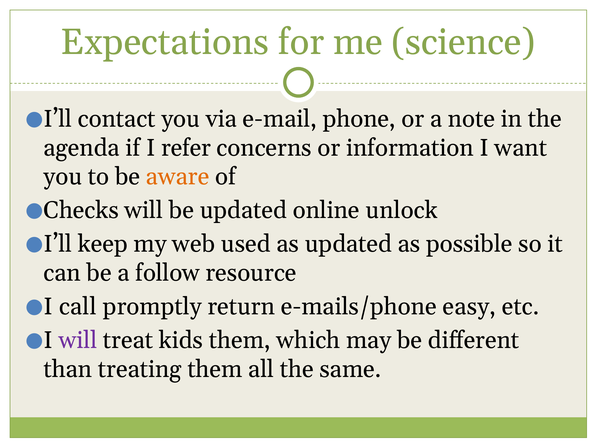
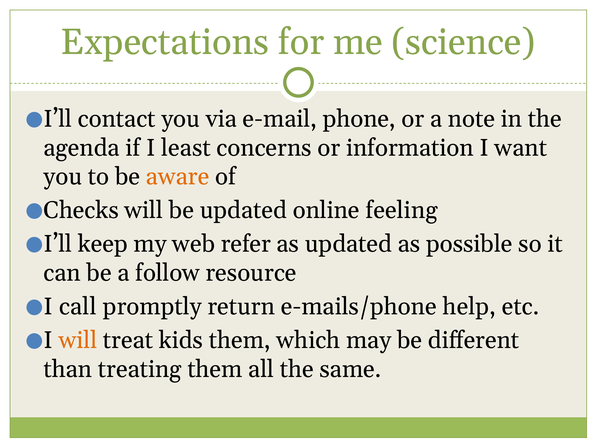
refer: refer -> least (186, 148)
unlock: unlock -> feeling (402, 210)
used: used -> refer (246, 244)
easy: easy -> help (469, 306)
will colour: purple -> orange (78, 340)
